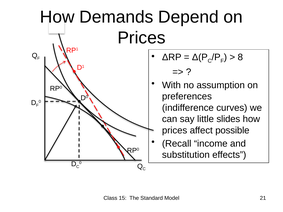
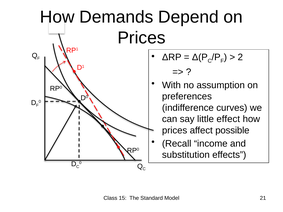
8: 8 -> 2 (240, 57)
slides: slides -> effect (228, 119)
